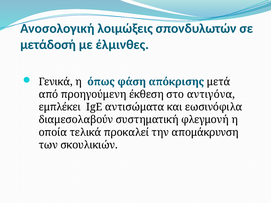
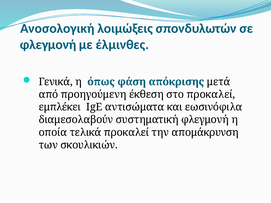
μετάδοσή: μετάδοσή -> φλεγμονή (48, 45)
στο αντιγόνα: αντιγόνα -> προκαλεί (211, 95)
